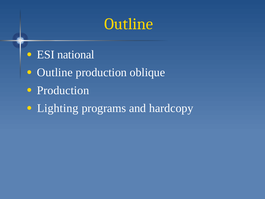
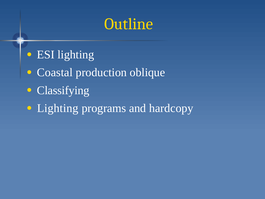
ESI national: national -> lighting (76, 55)
Outline: Outline -> Coastal (55, 72)
Production: Production -> Classifying (63, 90)
